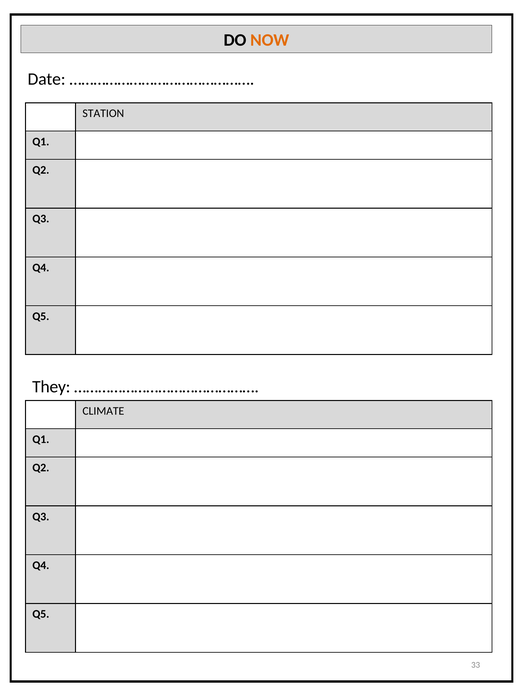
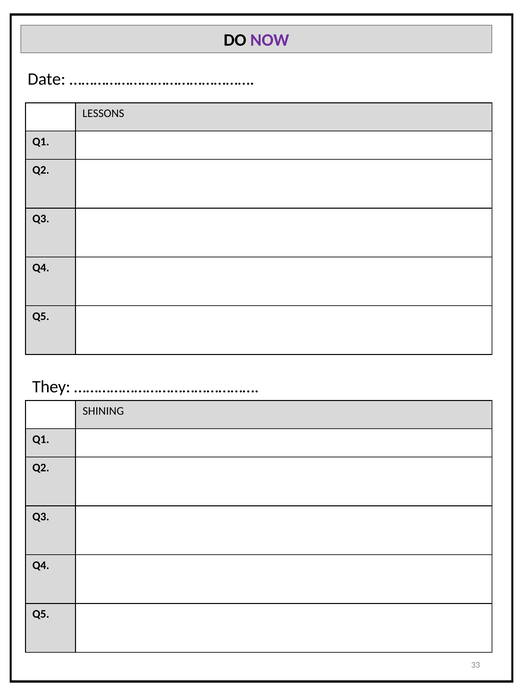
NOW colour: orange -> purple (270, 40)
STATION: STATION -> LESSONS (103, 114)
CLIMATE: CLIMATE -> SHINING (103, 411)
